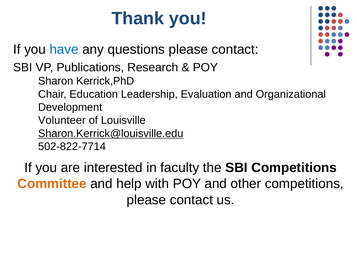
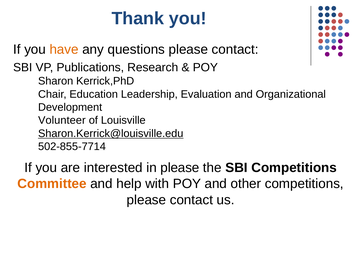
have colour: blue -> orange (64, 49)
502-822-7714: 502-822-7714 -> 502-855-7714 (72, 146)
in faculty: faculty -> please (180, 168)
